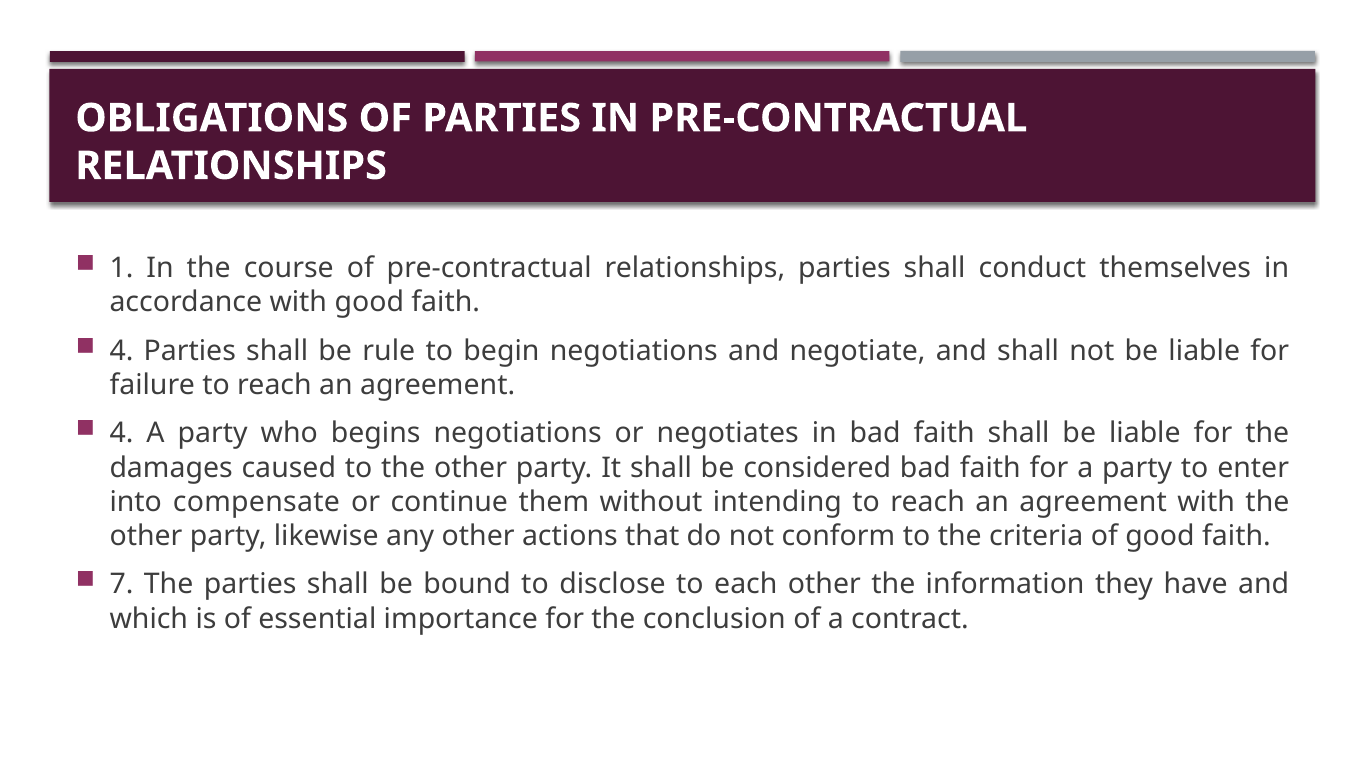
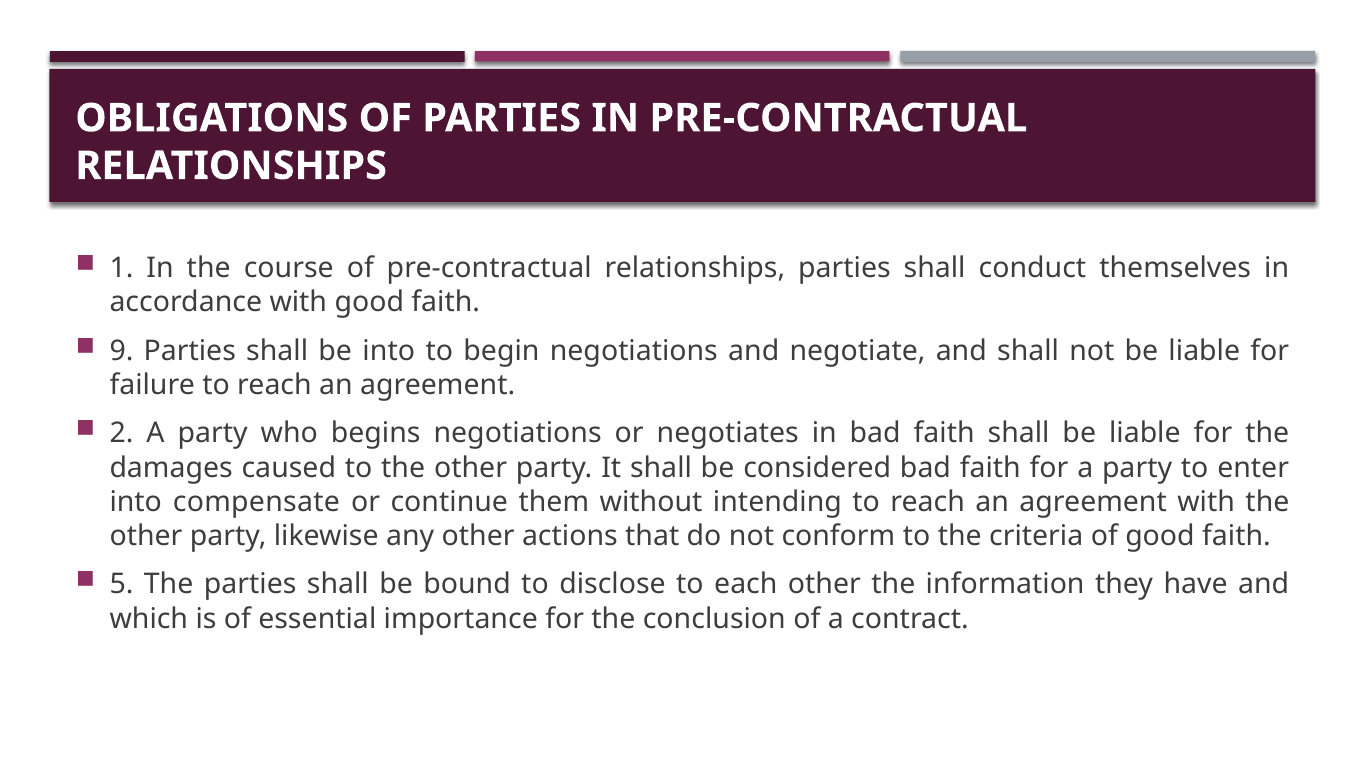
4: 4 -> 9 (121, 351)
be rule: rule -> into (389, 351)
4: 4 -> 2 (121, 433)
7: 7 -> 5 (121, 584)
